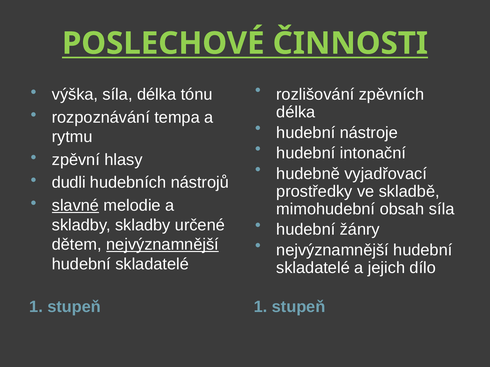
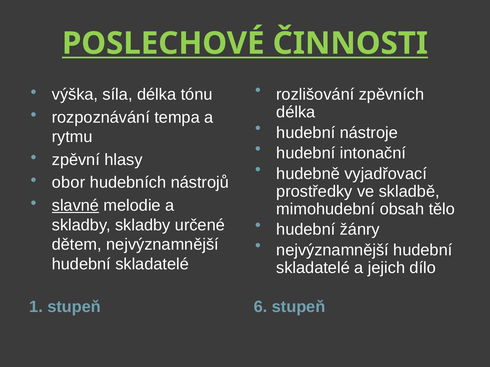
dudli: dudli -> obor (69, 183)
obsah síla: síla -> tělo (442, 209)
nejvýznamnější underline: present -> none (163, 245)
stupeň 1: 1 -> 6 (261, 307)
